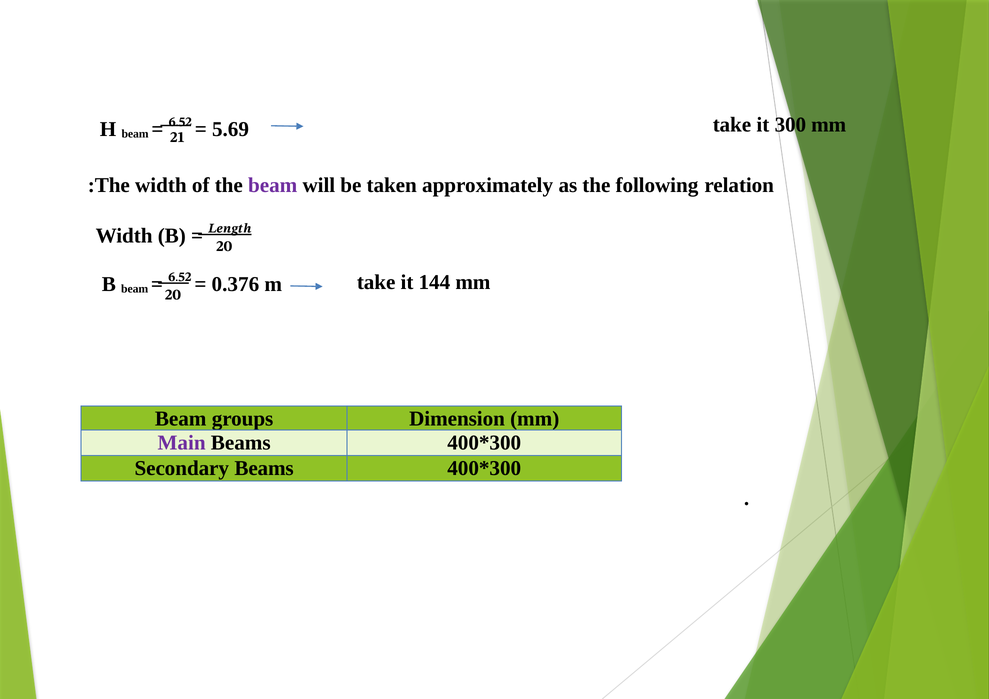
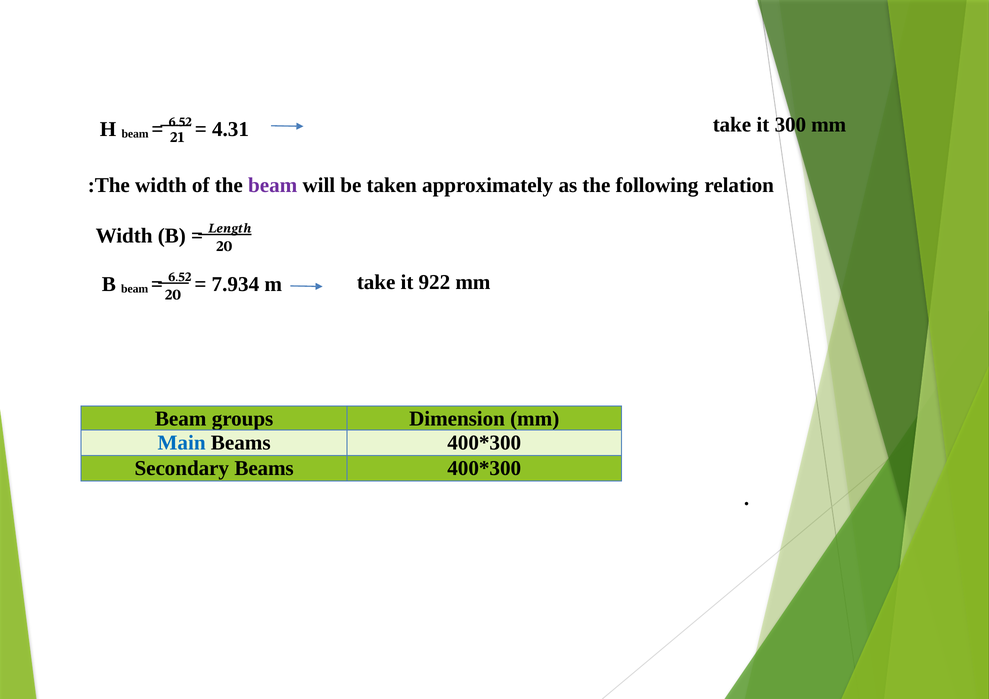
5.69: 5.69 -> 4.31 (230, 129)
0.376: 0.376 -> 7.934 (235, 285)
144: 144 -> 922 (434, 282)
Main colour: purple -> blue (182, 443)
